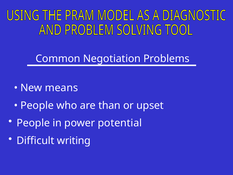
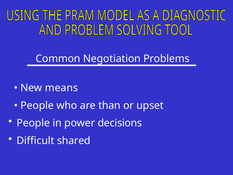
potential: potential -> decisions (120, 123)
writing: writing -> shared (74, 140)
